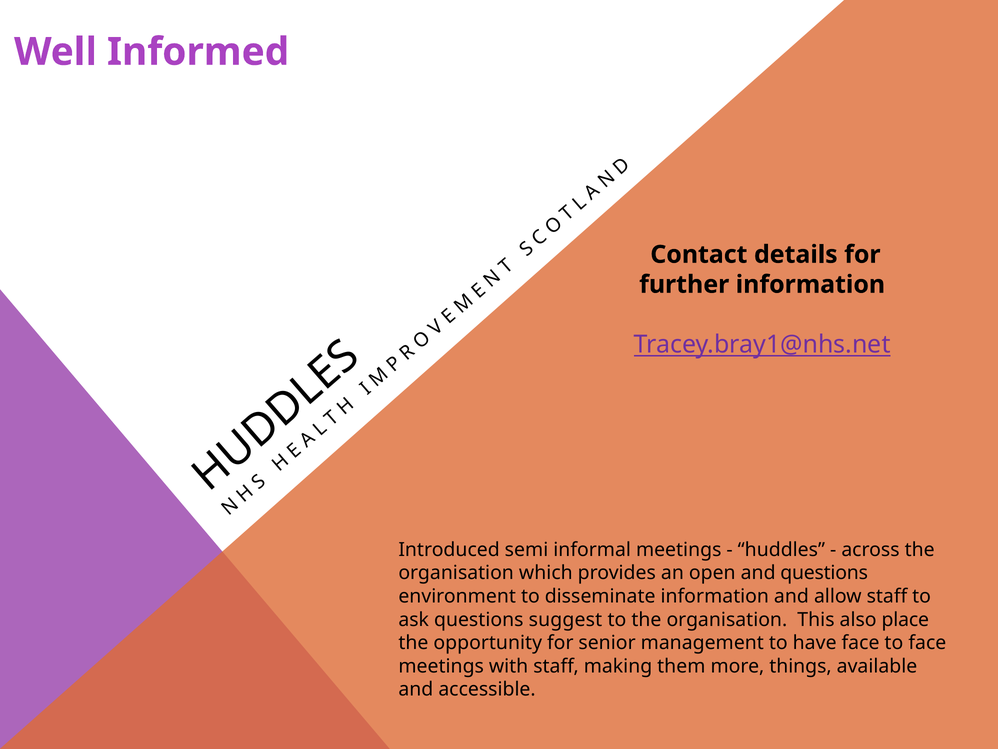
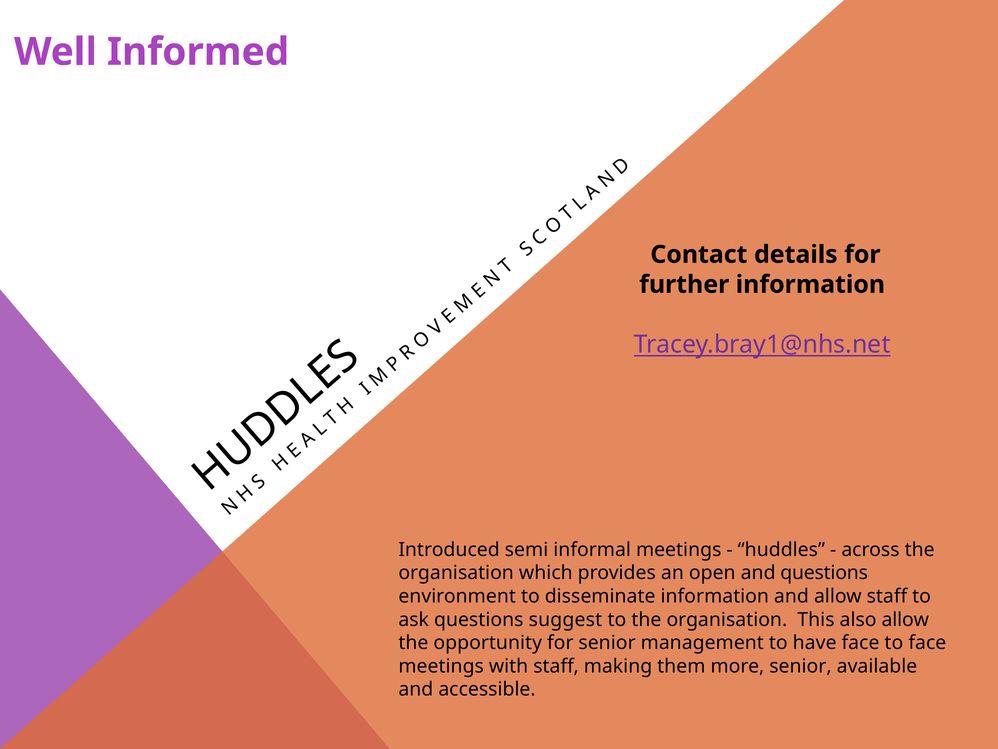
also place: place -> allow (905, 619)
more things: things -> senior (800, 666)
